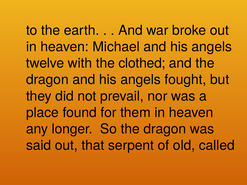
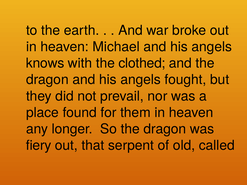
twelve: twelve -> knows (45, 63)
said: said -> fiery (39, 146)
